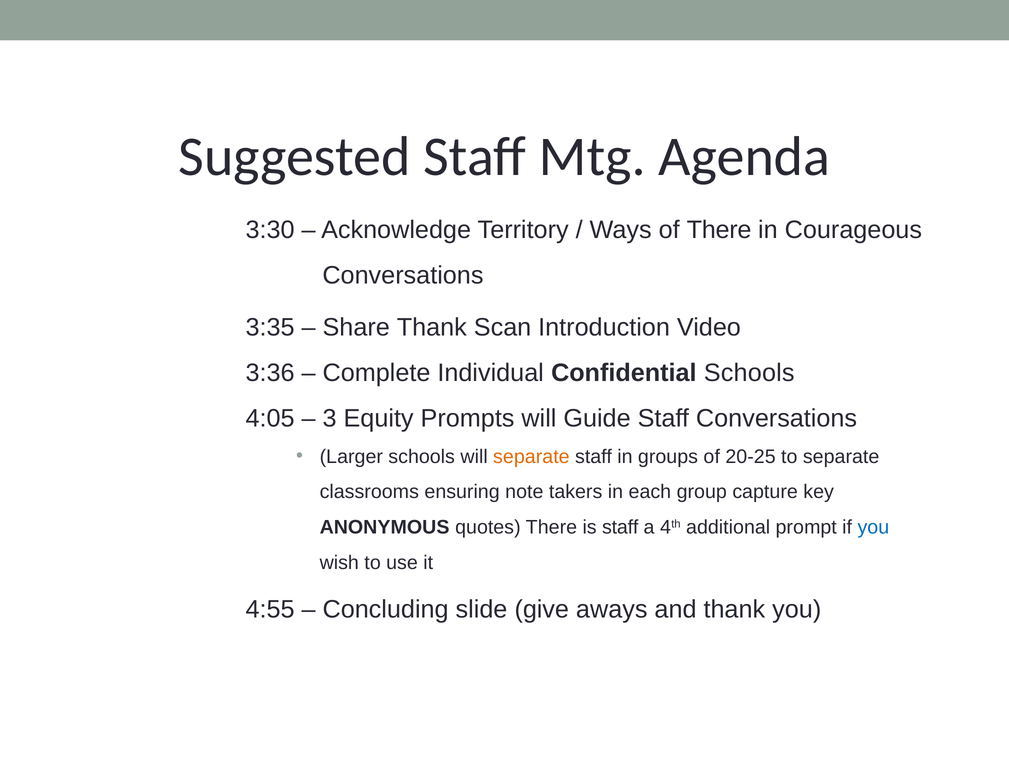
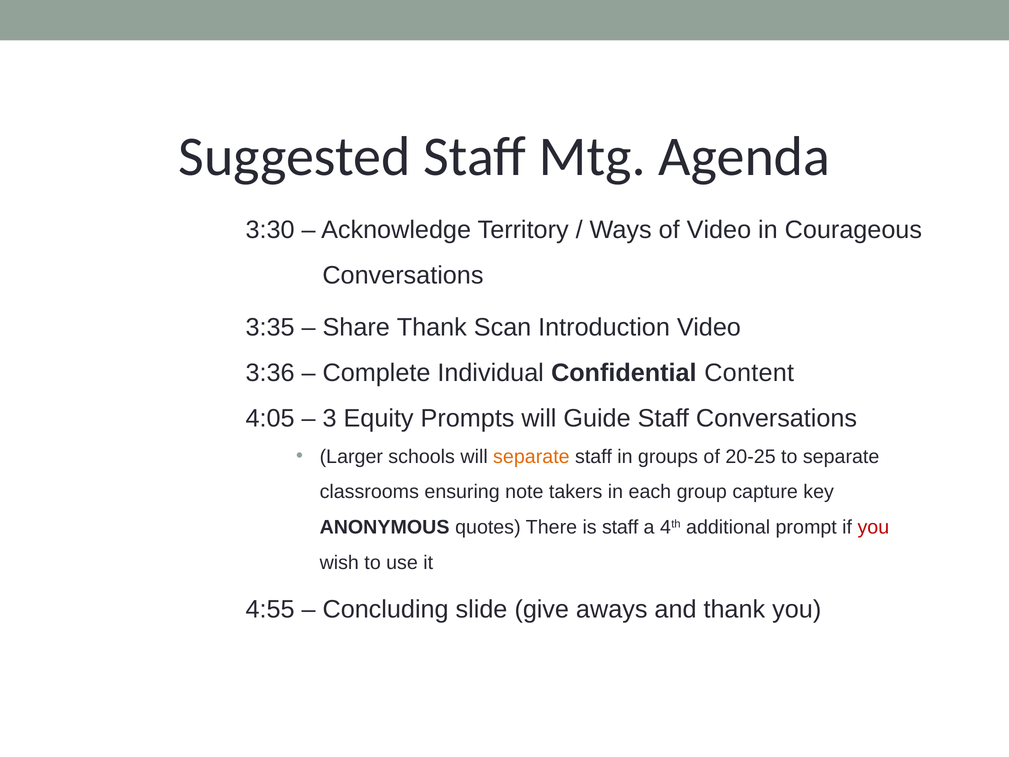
of There: There -> Video (719, 230)
Confidential Schools: Schools -> Content (749, 373)
you colour: blue -> red (873, 527)
